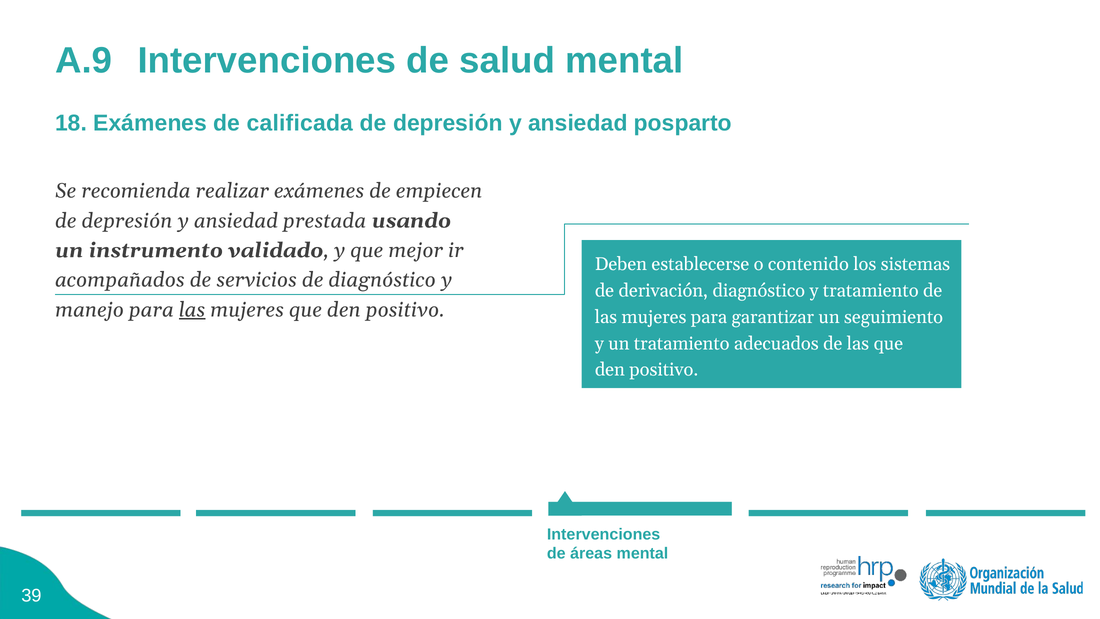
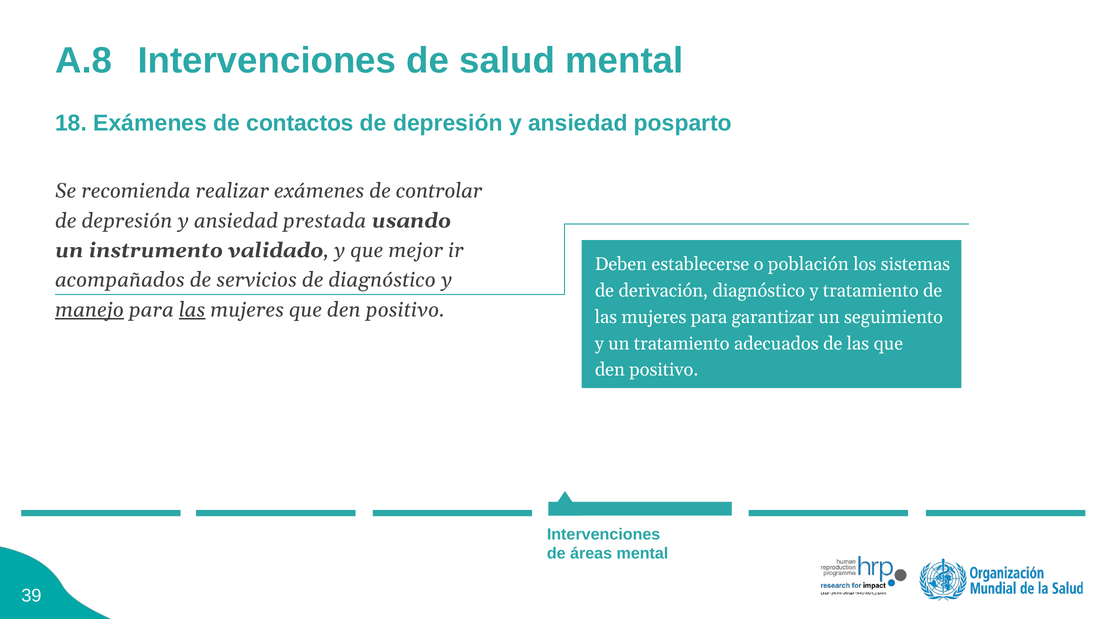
A.9: A.9 -> A.8 (84, 61)
calificada: calificada -> contactos (300, 123)
empiecen: empiecen -> controlar (439, 191)
contenido: contenido -> población (808, 264)
manejo underline: none -> present (89, 310)
